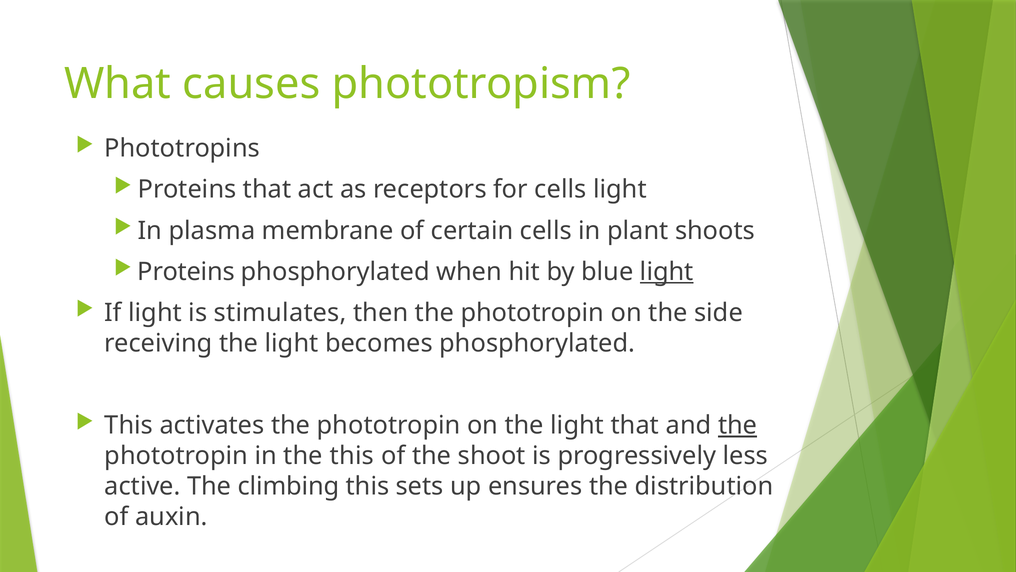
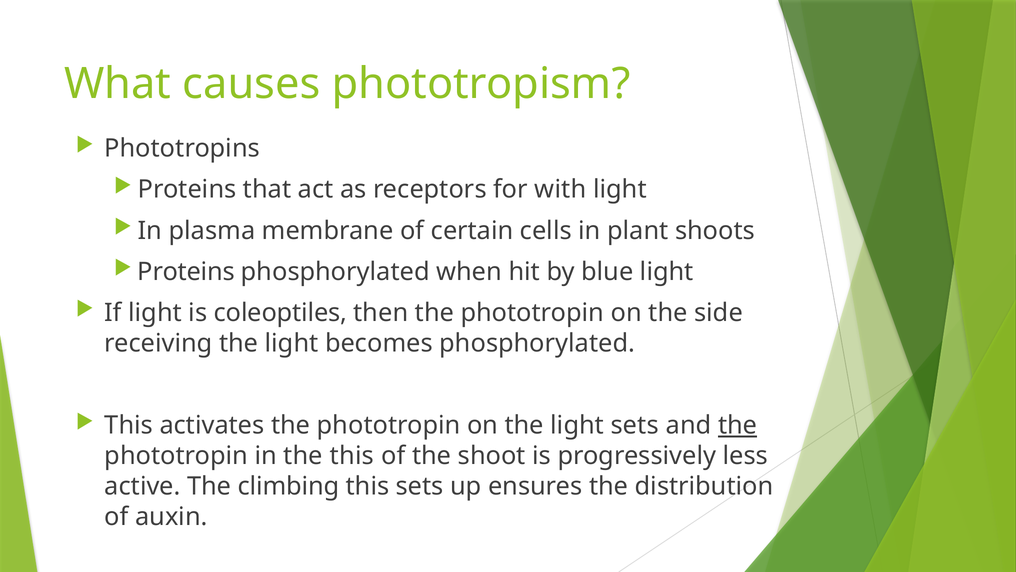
for cells: cells -> with (560, 189)
light underline: present -> none (667, 272)
stimulates: stimulates -> coleoptiles (280, 313)
light that: that -> sets (635, 425)
